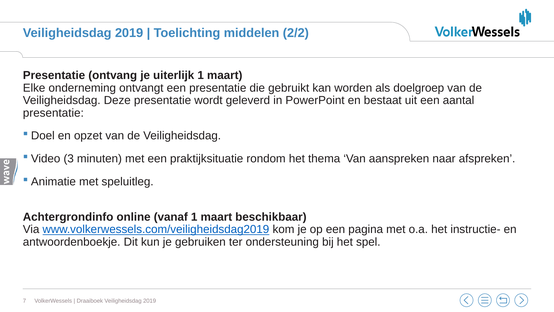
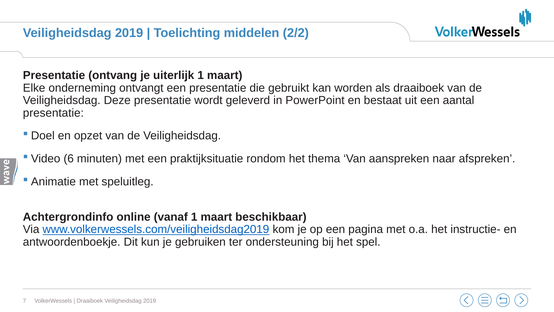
als doelgroep: doelgroep -> draaiboek (419, 88)
3: 3 -> 6 (69, 159)
